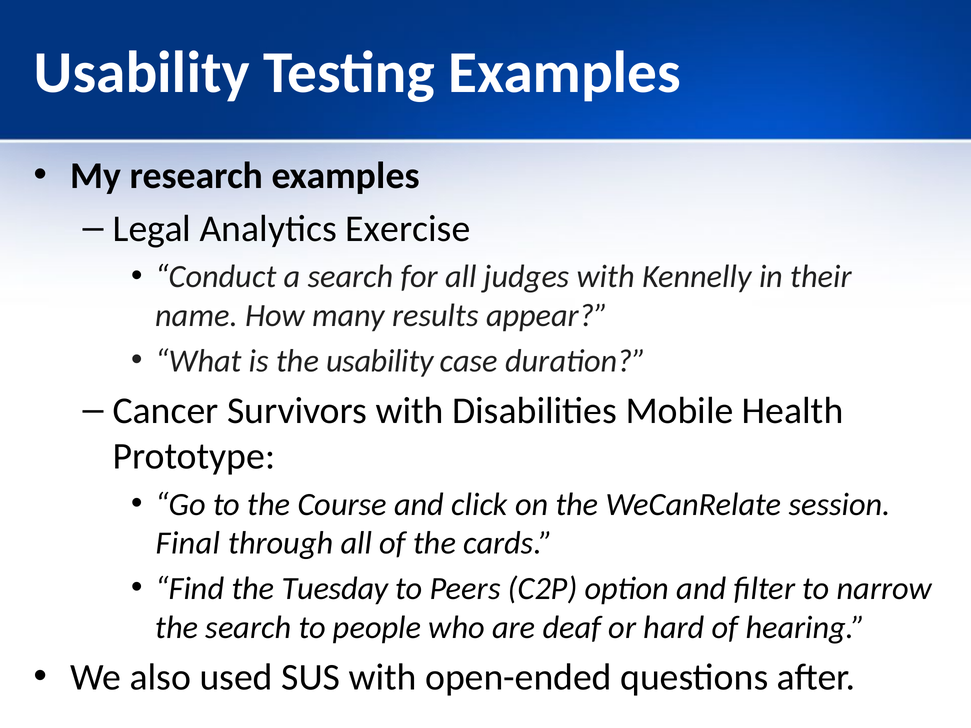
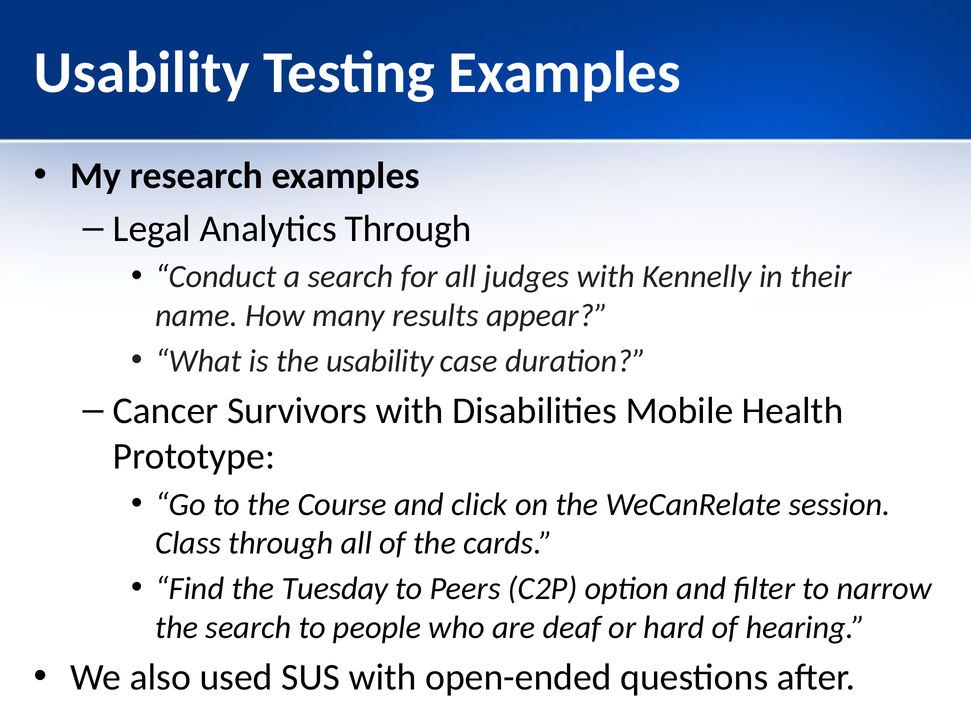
Analytics Exercise: Exercise -> Through (408, 229)
Final: Final -> Class (188, 543)
